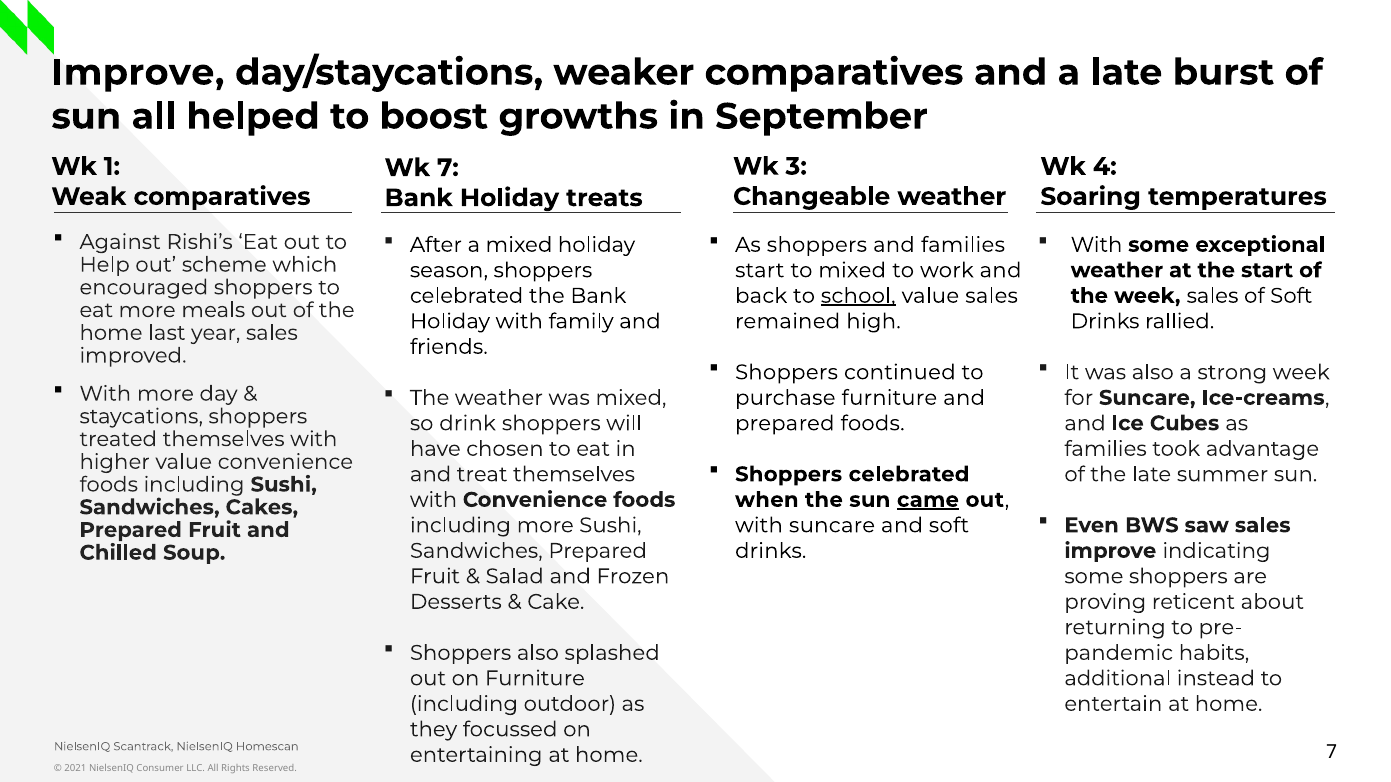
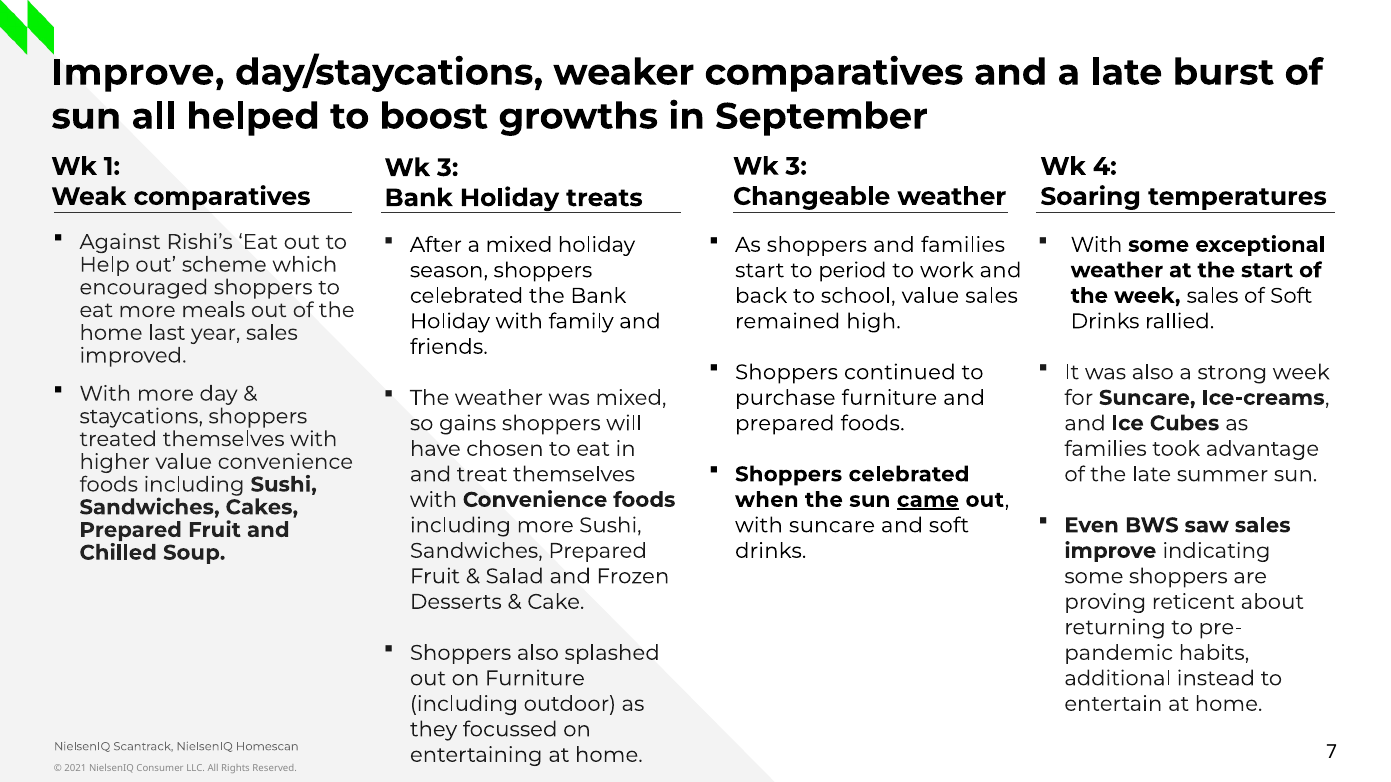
7: 7 -> 3 (448, 168)
to mixed: mixed -> period (852, 270)
school underline: present -> none (858, 296)
drink: drink -> gains (468, 424)
